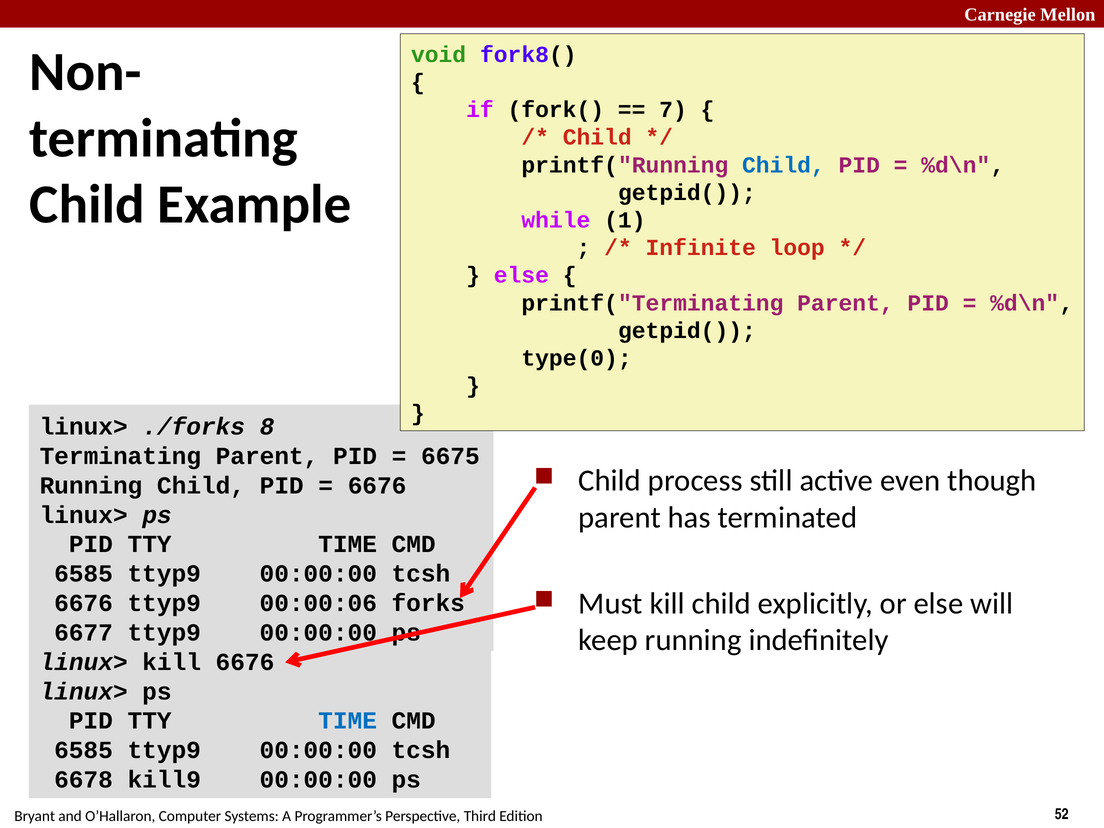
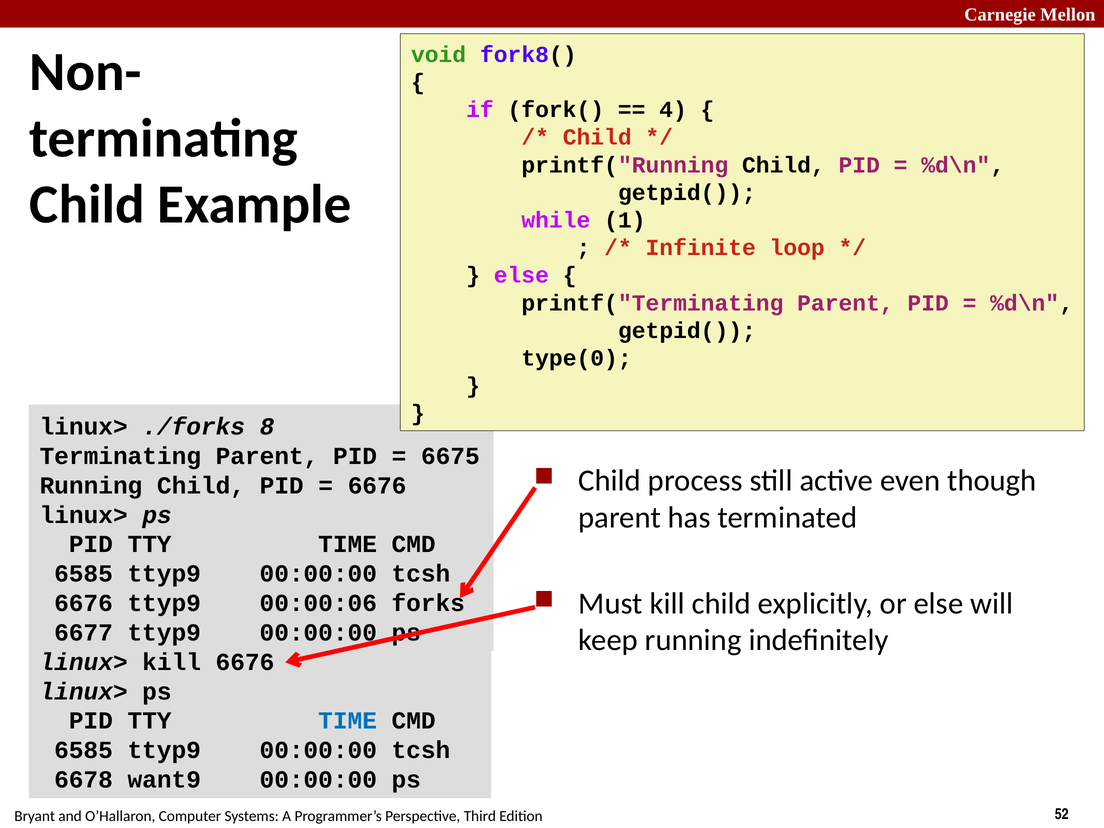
7: 7 -> 4 (673, 110)
Child colour: blue -> black (783, 165)
kill9: kill9 -> want9 (164, 780)
